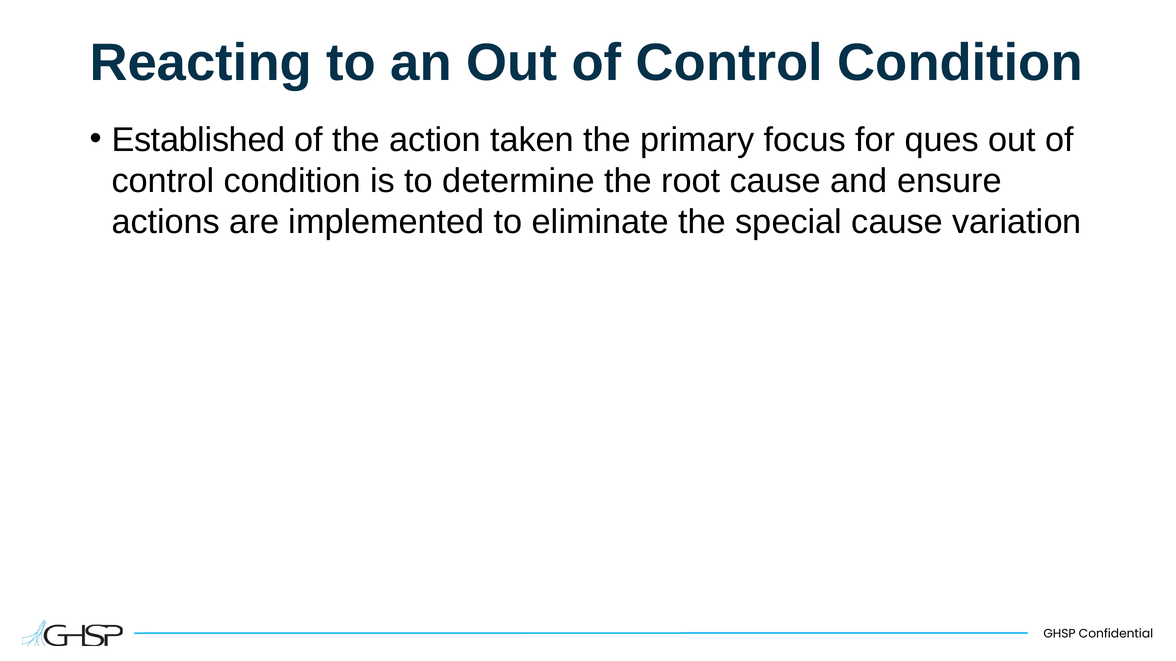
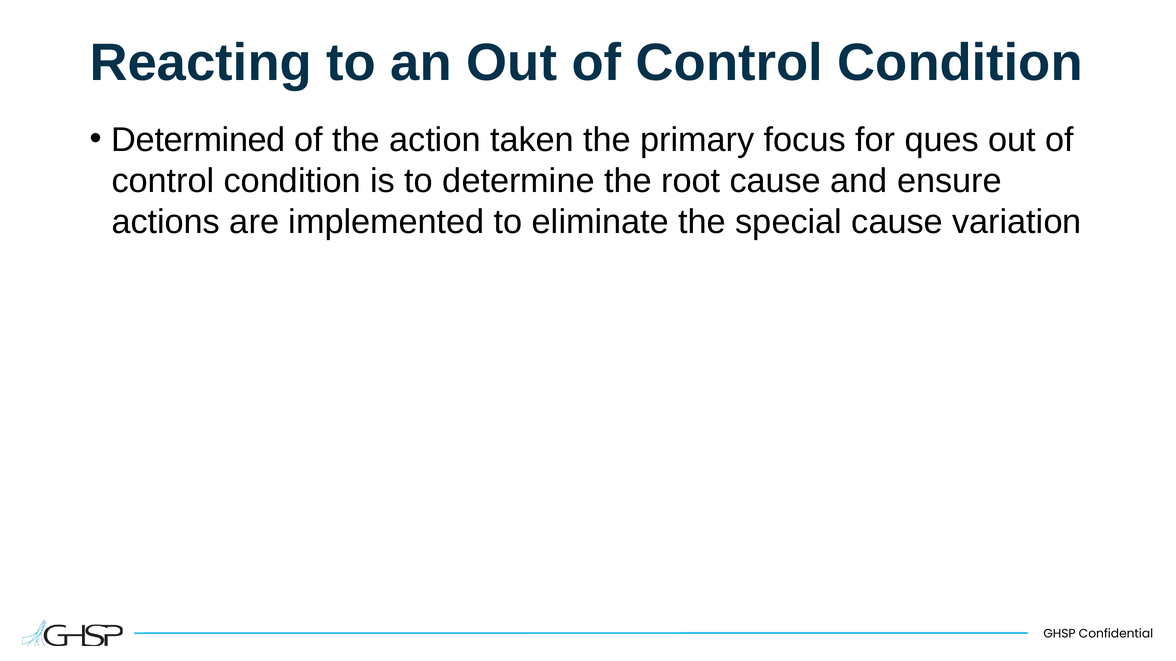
Established: Established -> Determined (198, 140)
